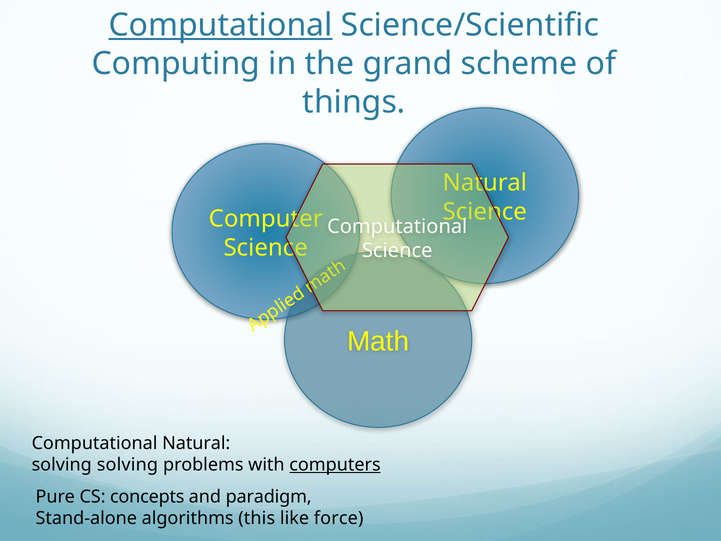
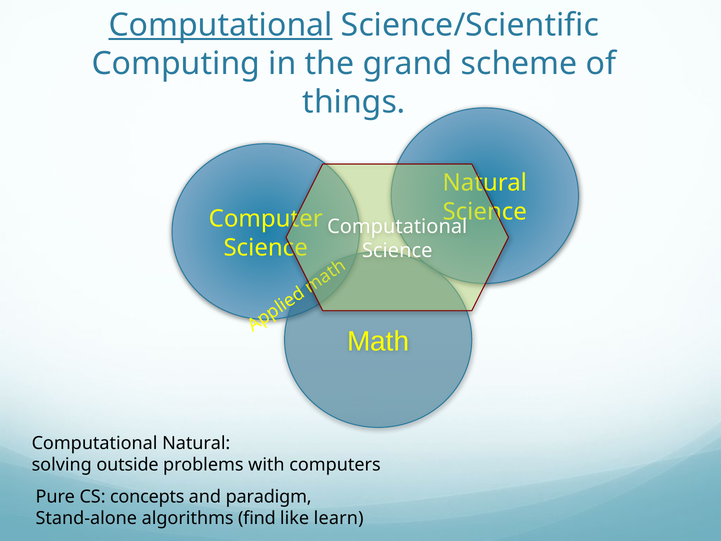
solving solving: solving -> outside (128, 464)
computers underline: present -> none (335, 464)
this: this -> find (257, 518)
force: force -> learn (339, 518)
